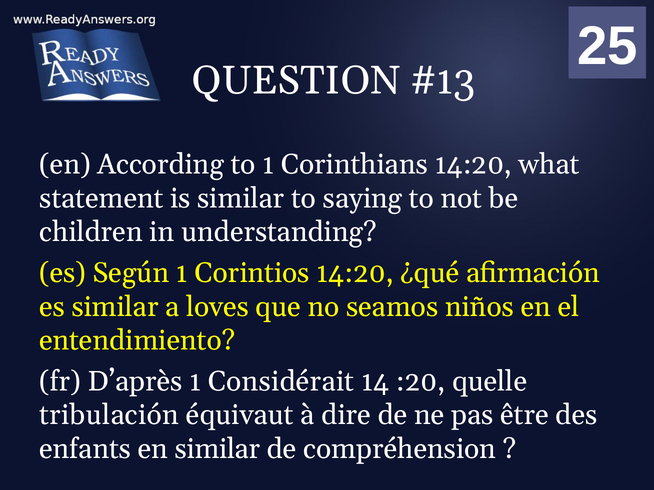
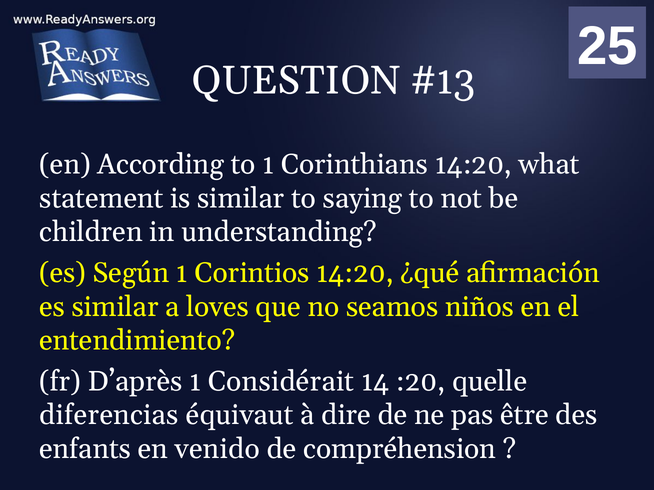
tribulación: tribulación -> diferencias (109, 416)
en similar: similar -> venido (217, 449)
